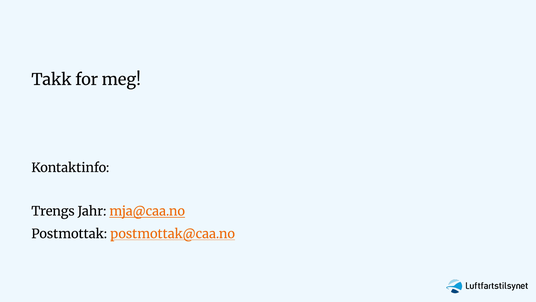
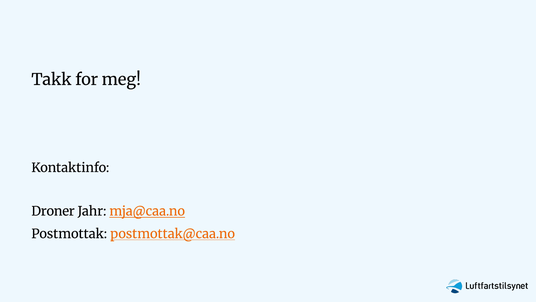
Trengs: Trengs -> Droner (53, 211)
